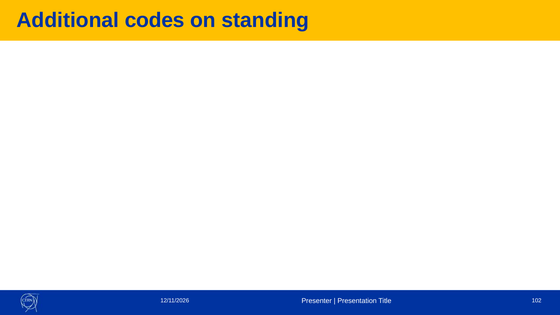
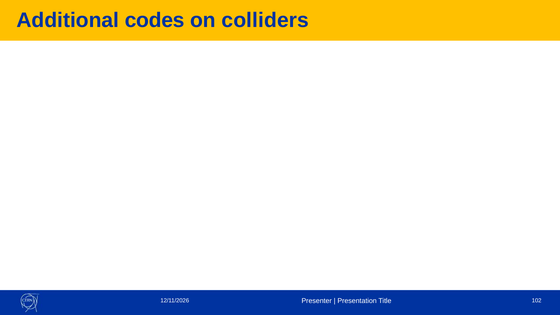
standing: standing -> colliders (265, 20)
